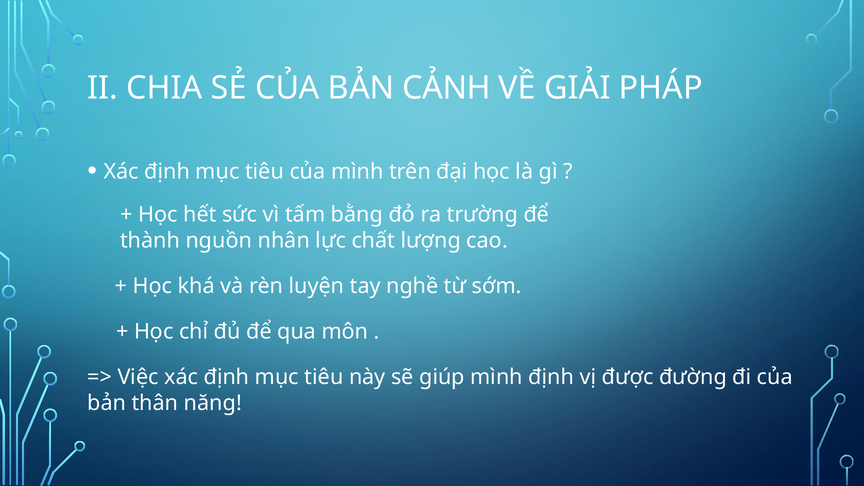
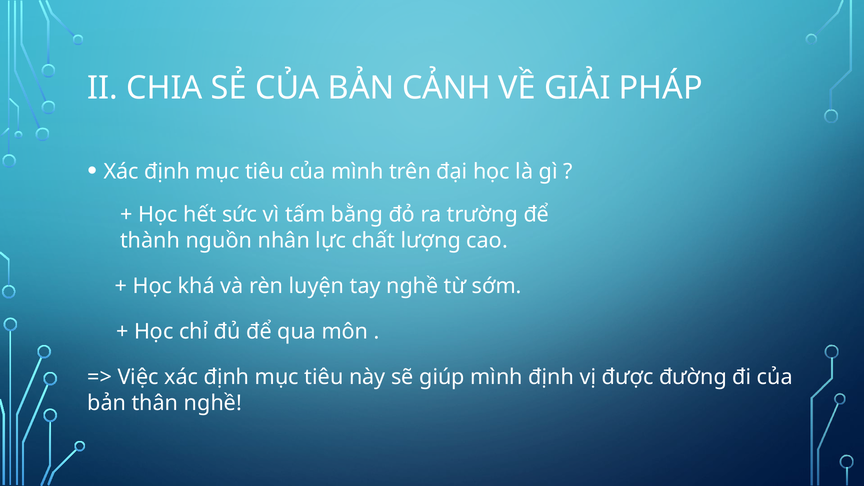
thân năng: năng -> nghề (213, 403)
